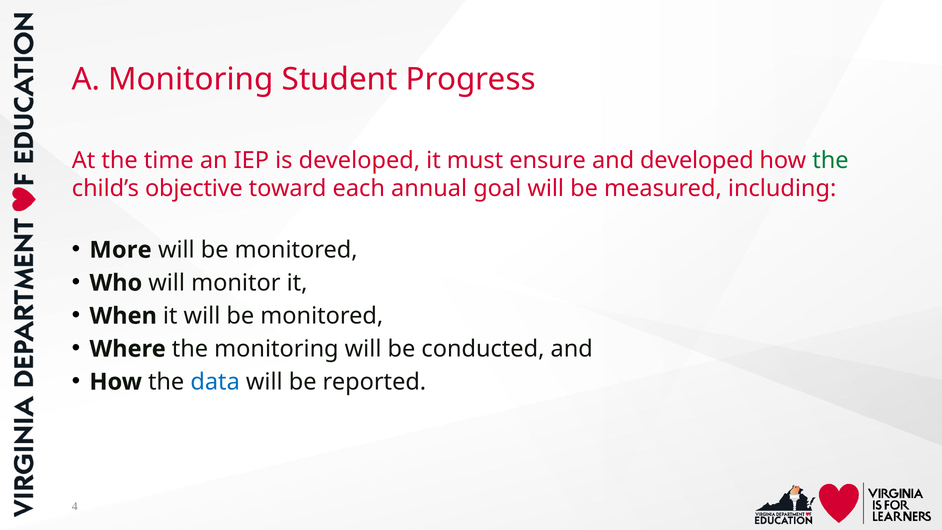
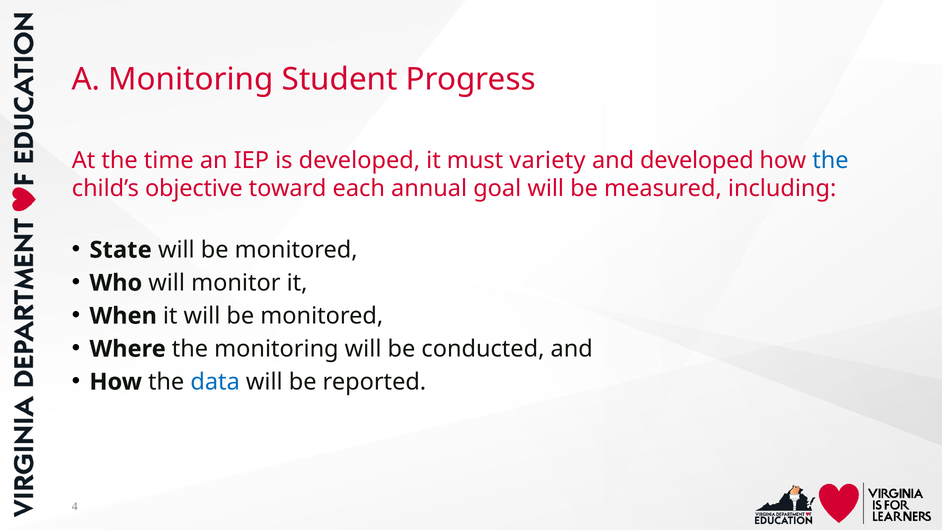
ensure: ensure -> variety (547, 160)
the colour: green -> blue (830, 160)
More: More -> State (121, 250)
